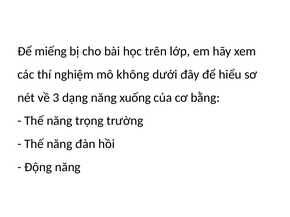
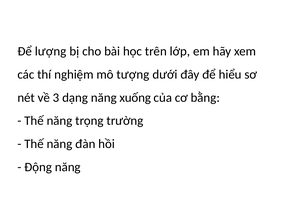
miếng: miếng -> lượng (51, 51)
không: không -> tượng (133, 75)
